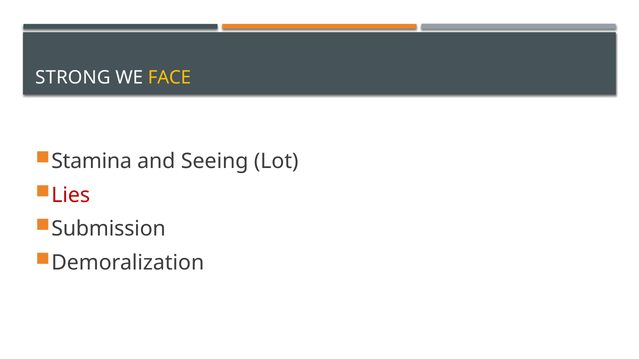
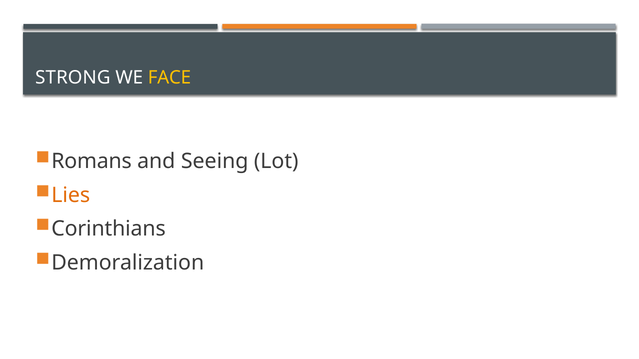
Stamina: Stamina -> Romans (92, 161)
Lies colour: red -> orange (71, 195)
Submission: Submission -> Corinthians (108, 229)
